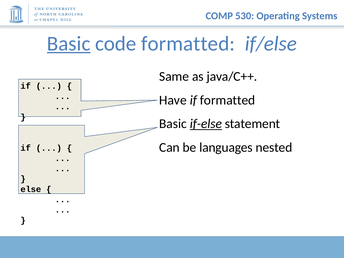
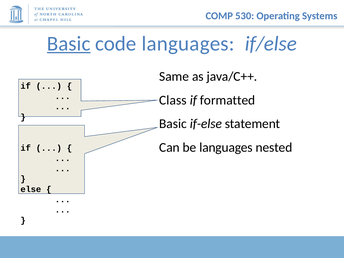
code formatted: formatted -> languages (188, 44)
Have: Have -> Class (173, 100)
if-else underline: present -> none (206, 124)
